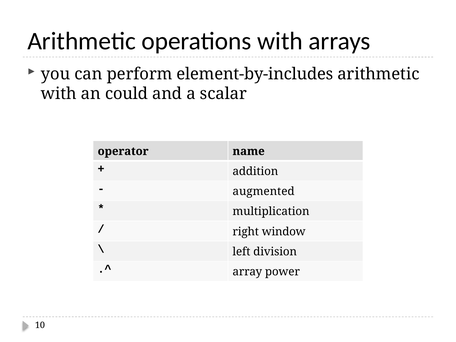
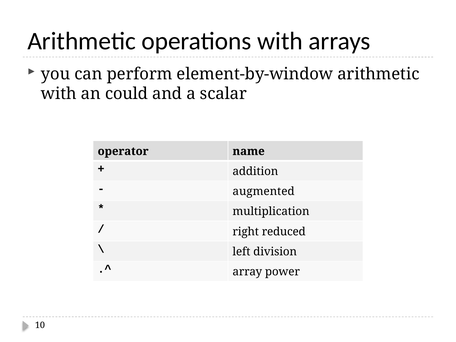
element-by-includes: element-by-includes -> element-by-window (255, 74)
window: window -> reduced (284, 232)
